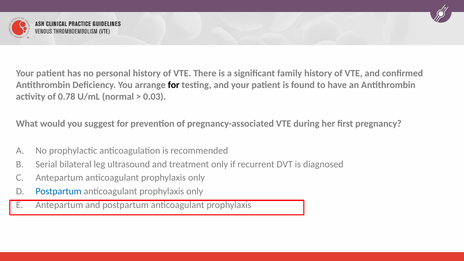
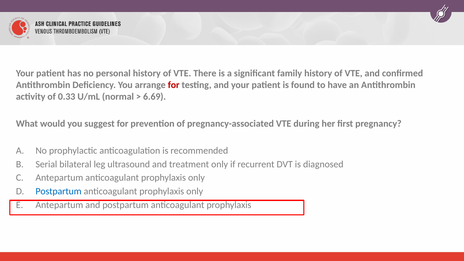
for colour: black -> red (174, 85)
0.78: 0.78 -> 0.33 (67, 97)
0.03: 0.03 -> 6.69 (155, 97)
